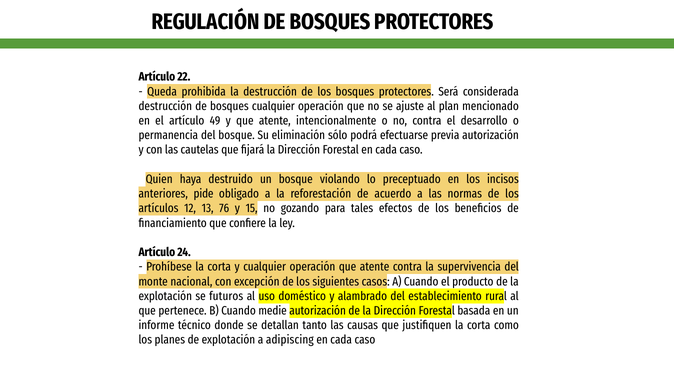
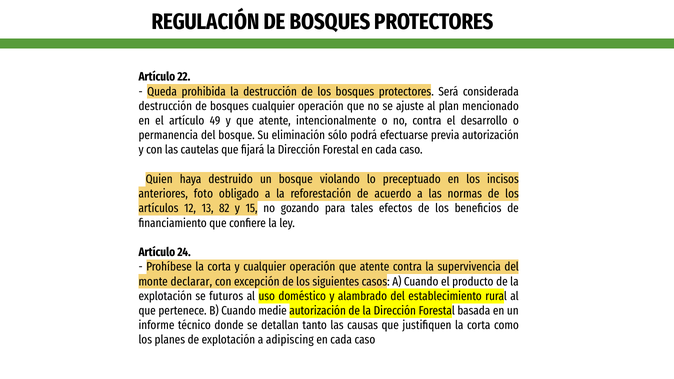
pide: pide -> foto (203, 194)
76: 76 -> 82 (224, 209)
nacional: nacional -> declarar (191, 282)
